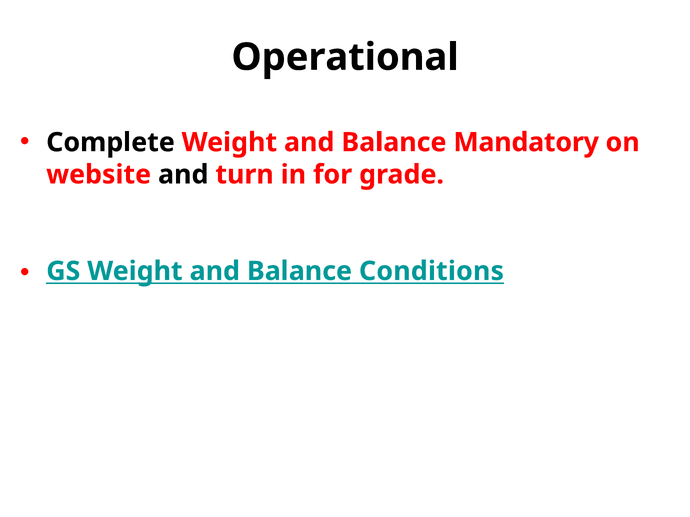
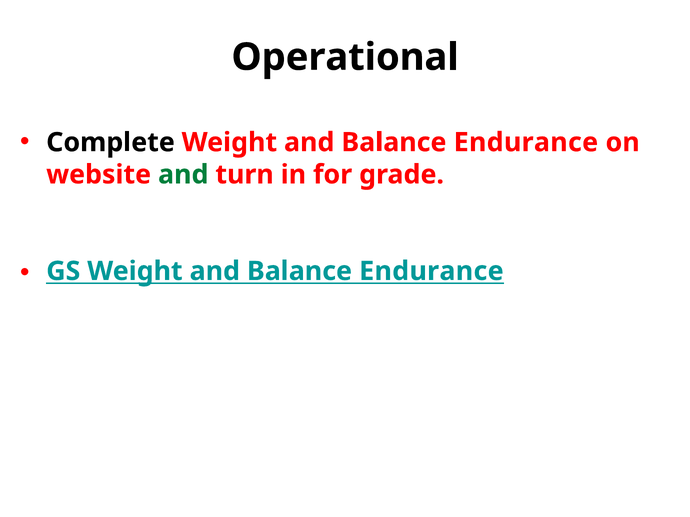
Mandatory: Mandatory -> Endurance (526, 143)
and colour: black -> green (183, 175)
Conditions: Conditions -> Endurance (431, 271)
